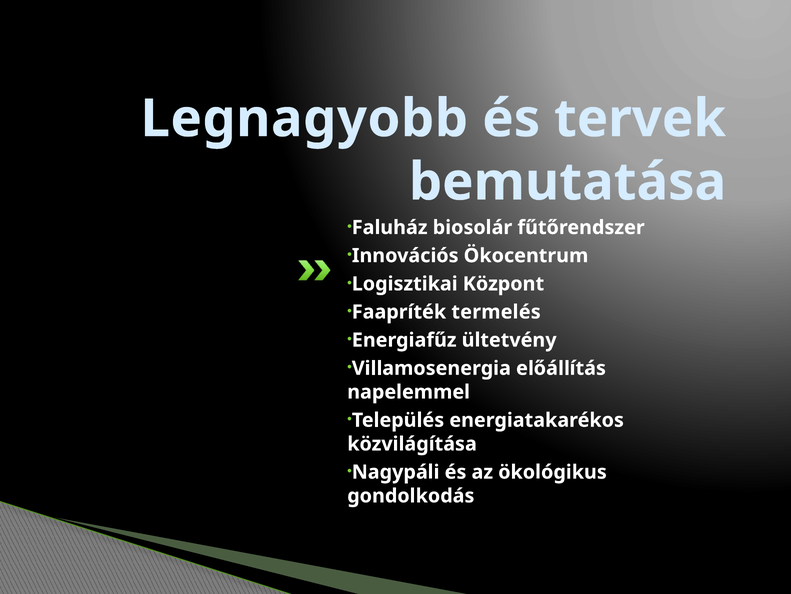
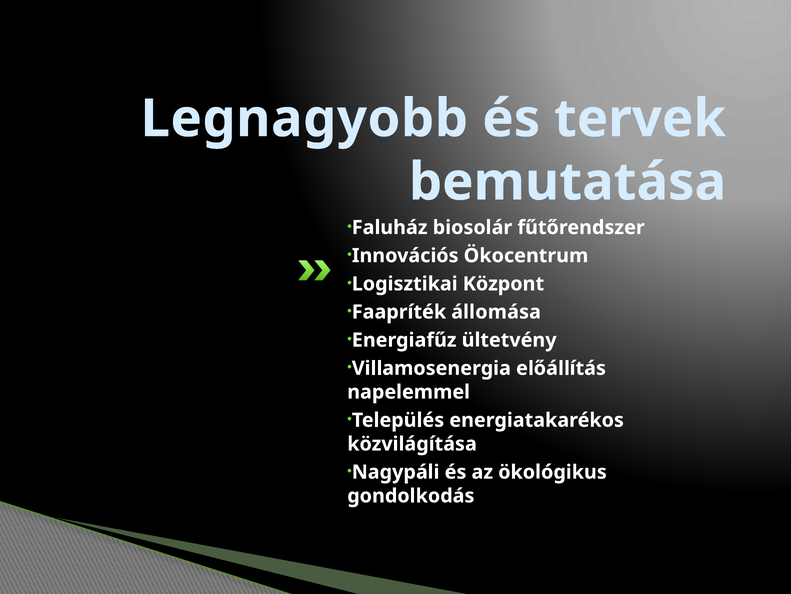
termelés: termelés -> állomása (496, 312)
